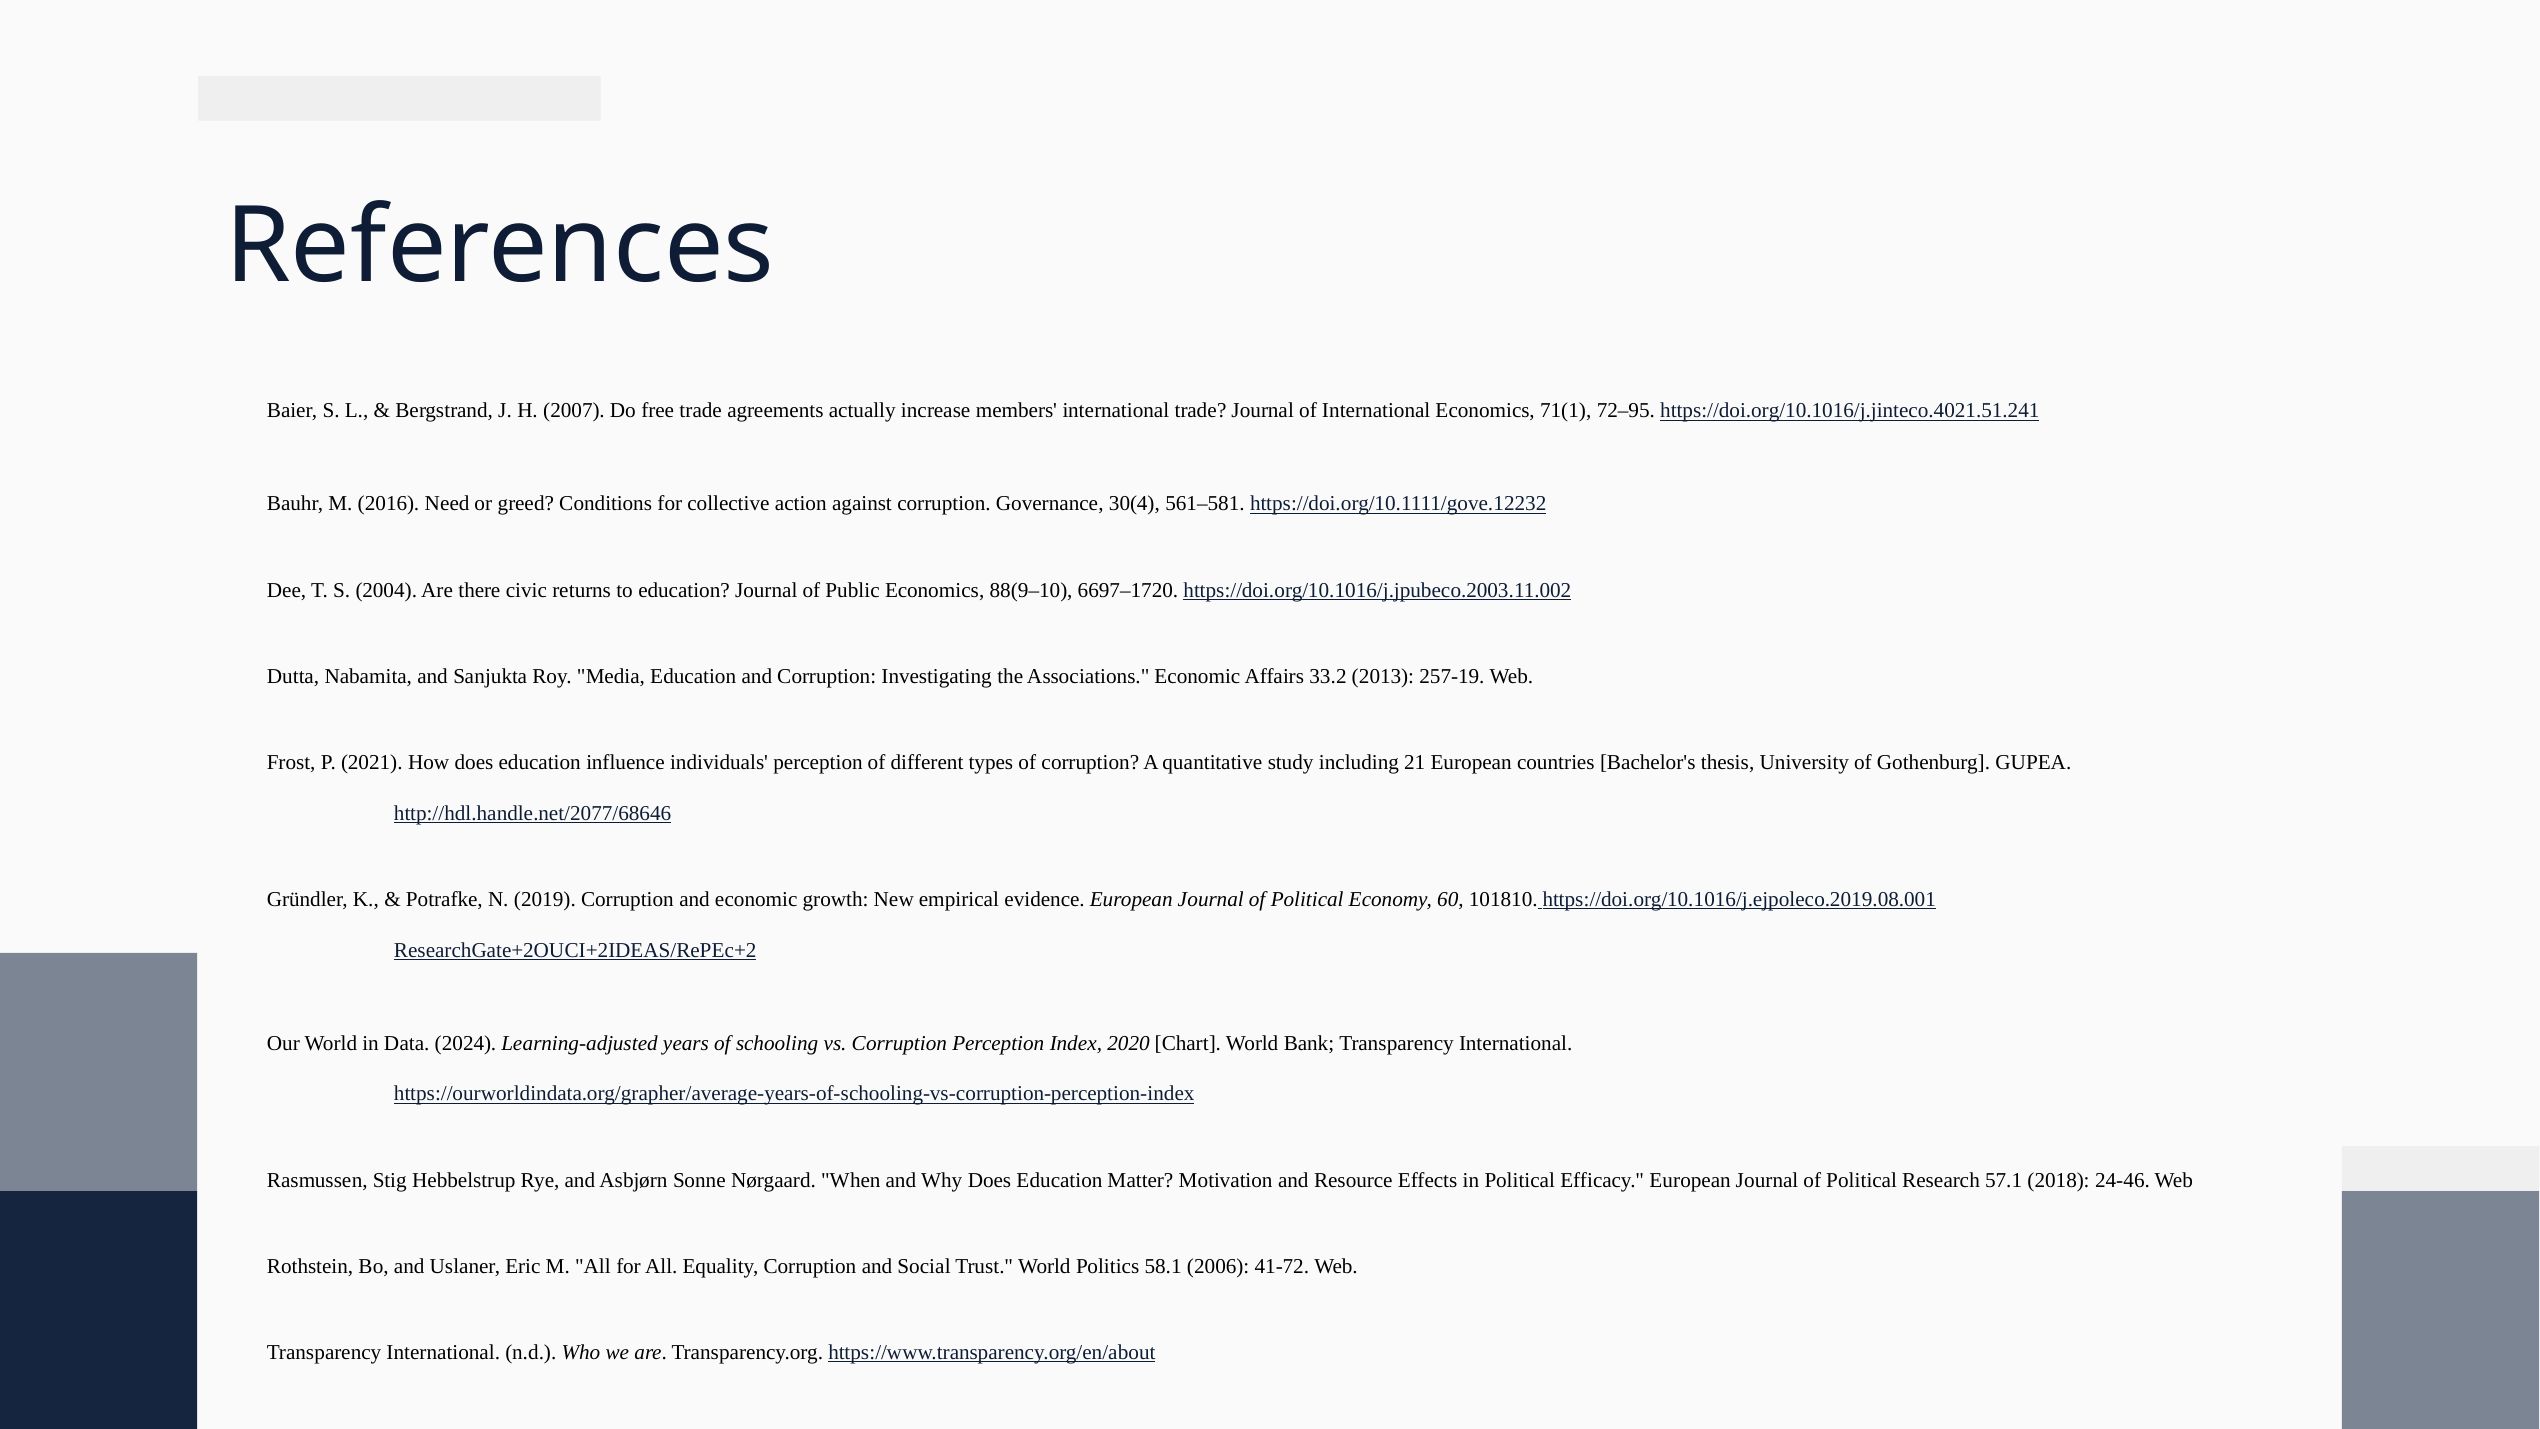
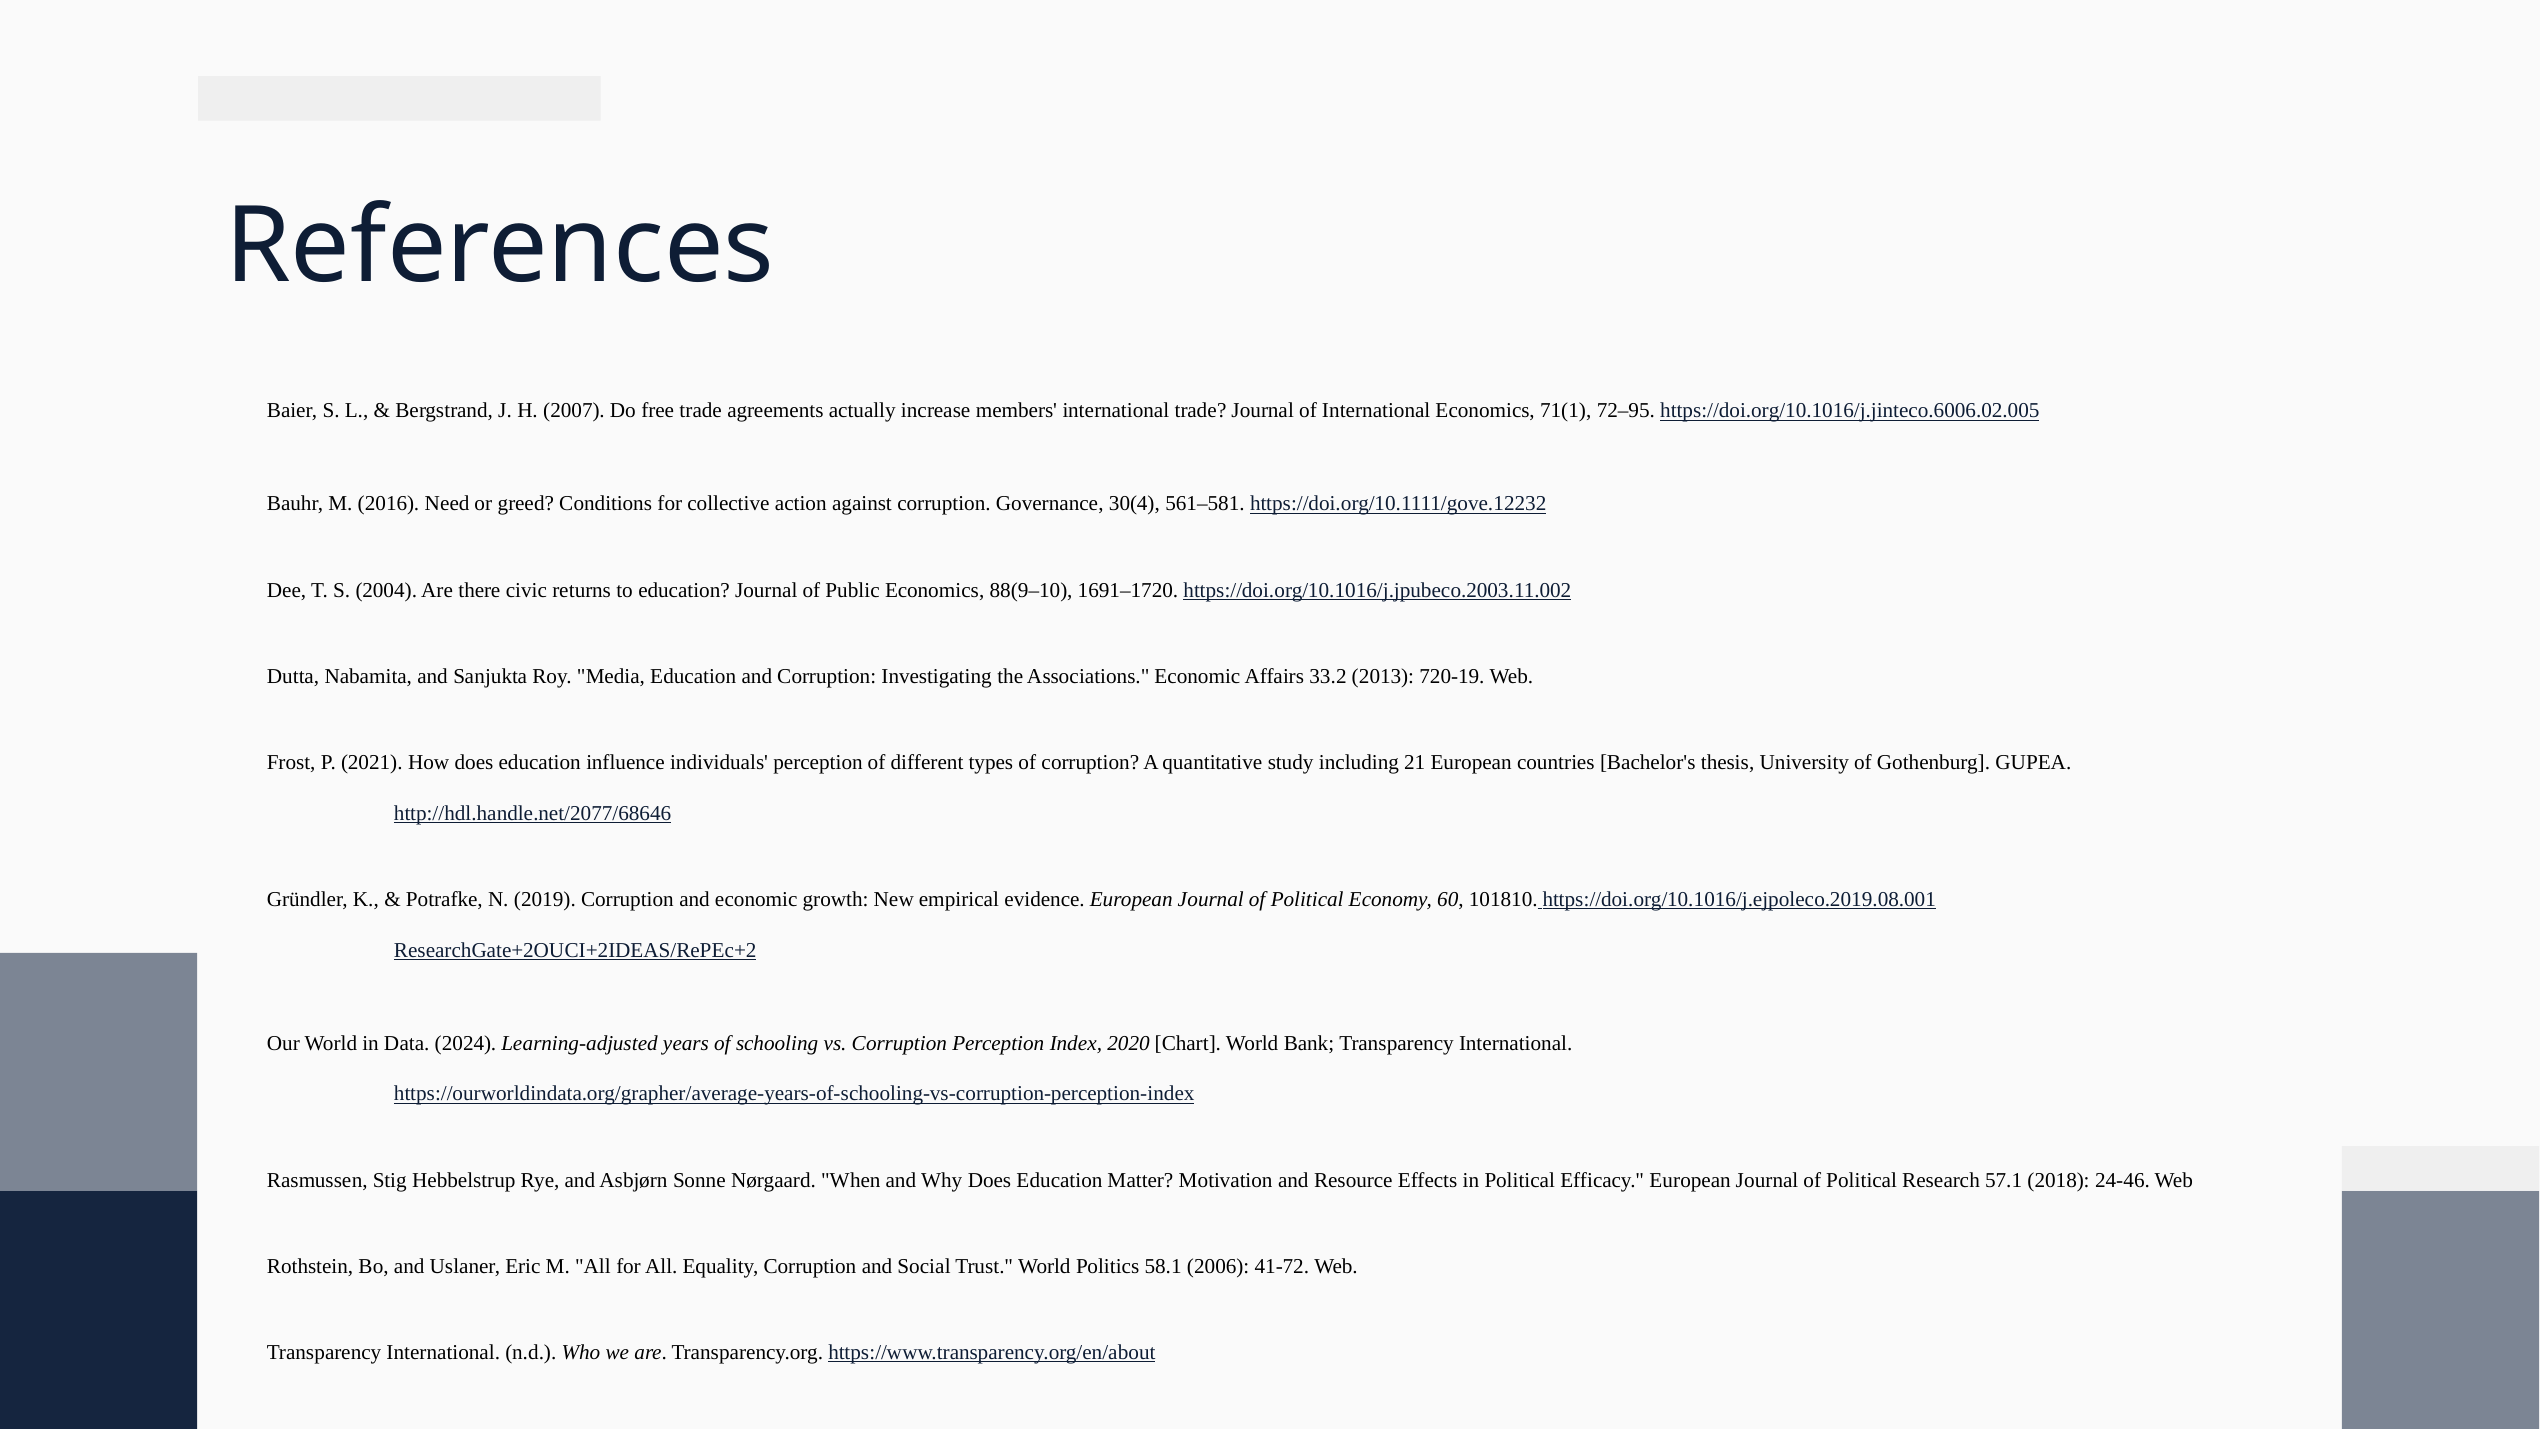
https://doi.org/10.1016/j.jinteco.4021.51.241: https://doi.org/10.1016/j.jinteco.4021.51.241 -> https://doi.org/10.1016/j.jinteco.6006.02.005 (1850, 411)
6697–1720: 6697–1720 -> 1691–1720 (1128, 590)
257-19: 257-19 -> 720-19 (1452, 676)
